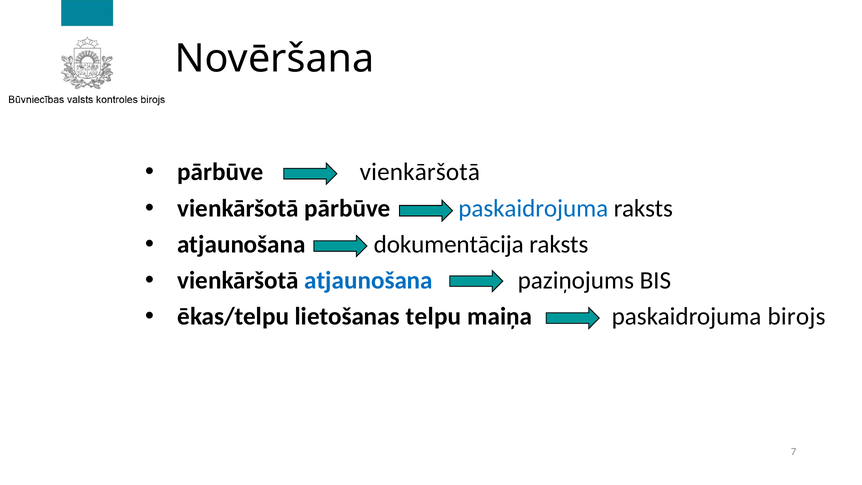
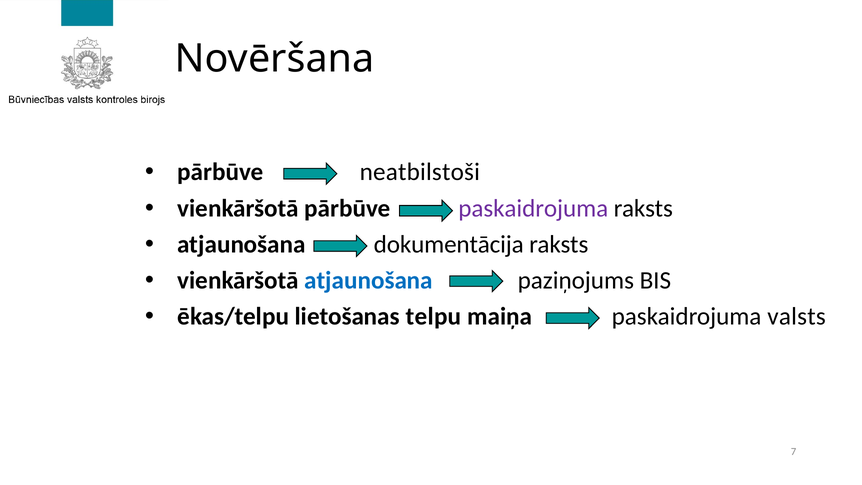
pārbūve vienkāršotā: vienkāršotā -> neatbilstoši (420, 172)
paskaidrojuma colour: blue -> purple (533, 208)
birojs: birojs -> valsts (797, 316)
